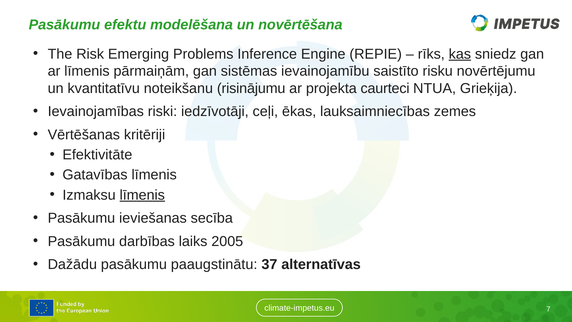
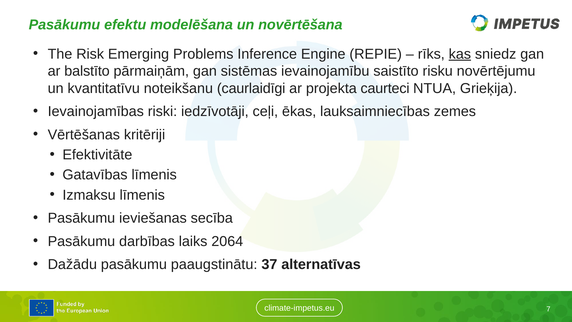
ar līmenis: līmenis -> balstīto (87, 71)
risinājumu: risinājumu -> caurlaidīgi (251, 88)
līmenis underline: present -> none (142, 195)
2005: 2005 -> 2064 (227, 241)
